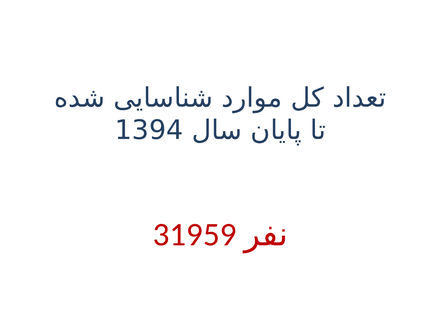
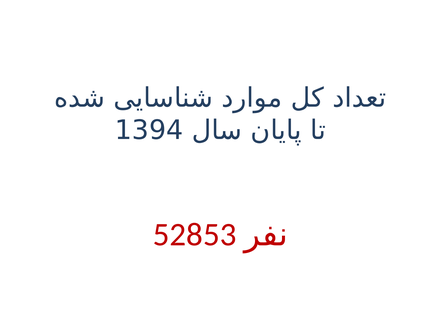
31959: 31959 -> 52853 (195, 235)
